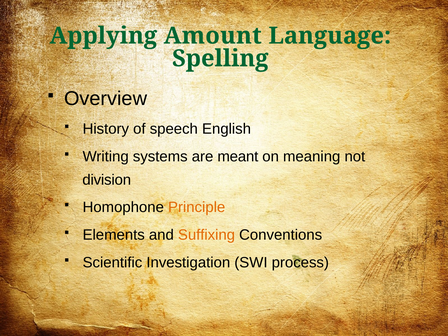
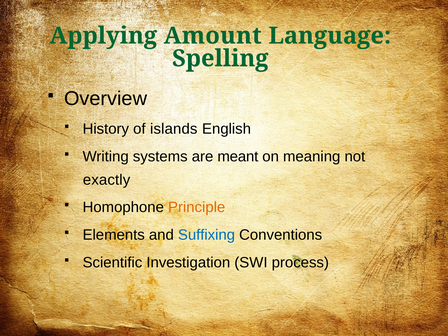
speech: speech -> islands (174, 129)
division: division -> exactly (107, 180)
Suffixing colour: orange -> blue (207, 235)
